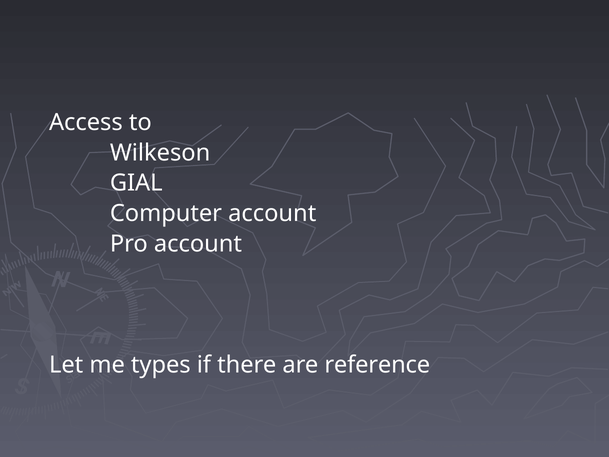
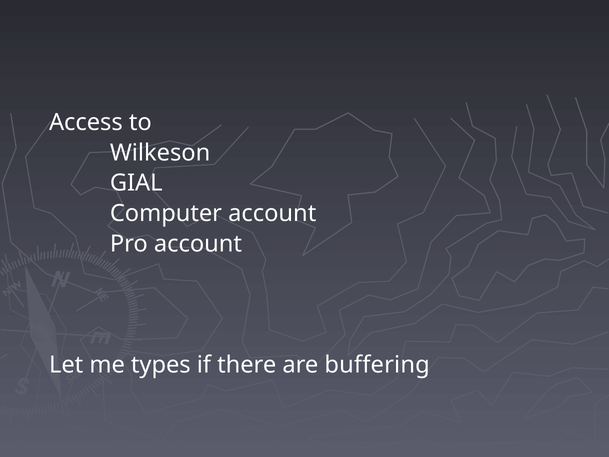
reference: reference -> buffering (377, 365)
